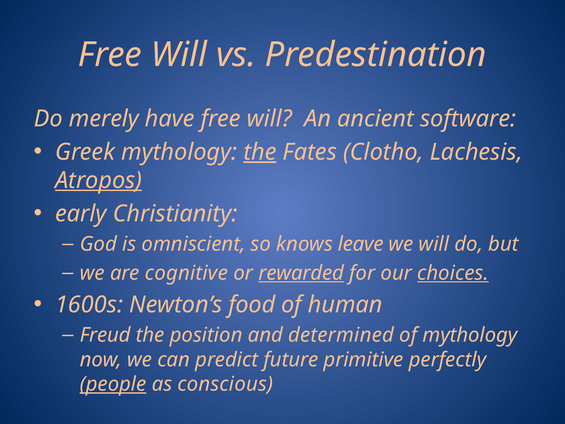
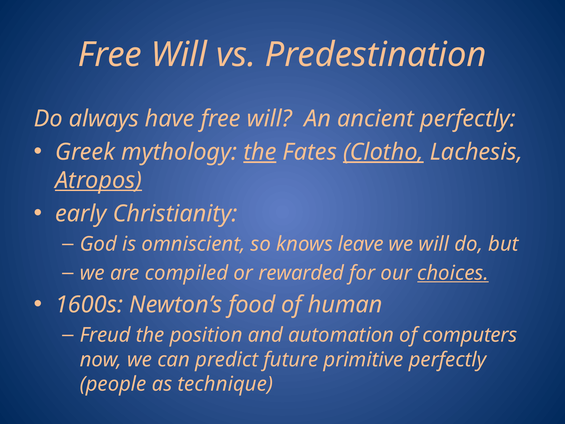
merely: merely -> always (104, 119)
ancient software: software -> perfectly (468, 119)
Clotho underline: none -> present (383, 152)
cognitive: cognitive -> compiled (186, 273)
rewarded underline: present -> none (301, 273)
determined: determined -> automation (341, 335)
of mythology: mythology -> computers (470, 335)
people underline: present -> none (113, 384)
conscious: conscious -> technique (225, 384)
